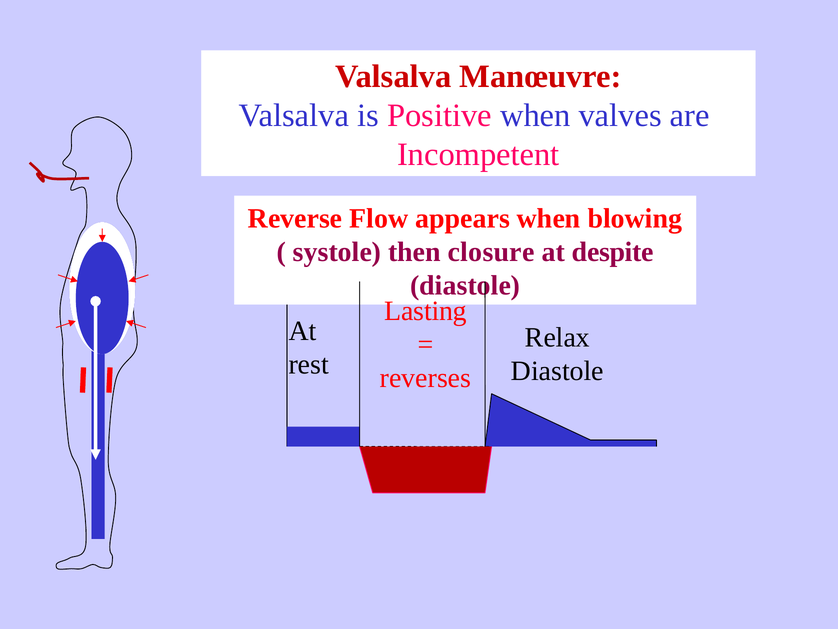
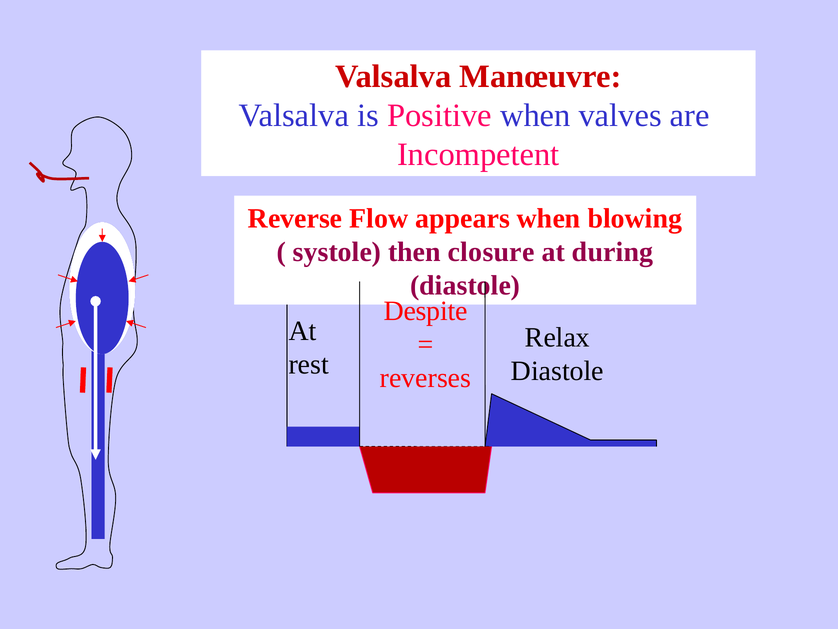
despite: despite -> during (613, 252)
Lasting: Lasting -> Despite (426, 311)
